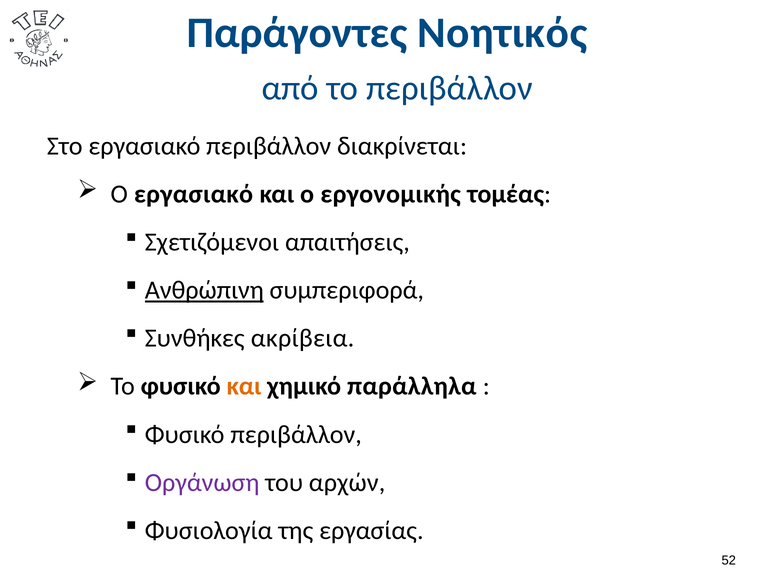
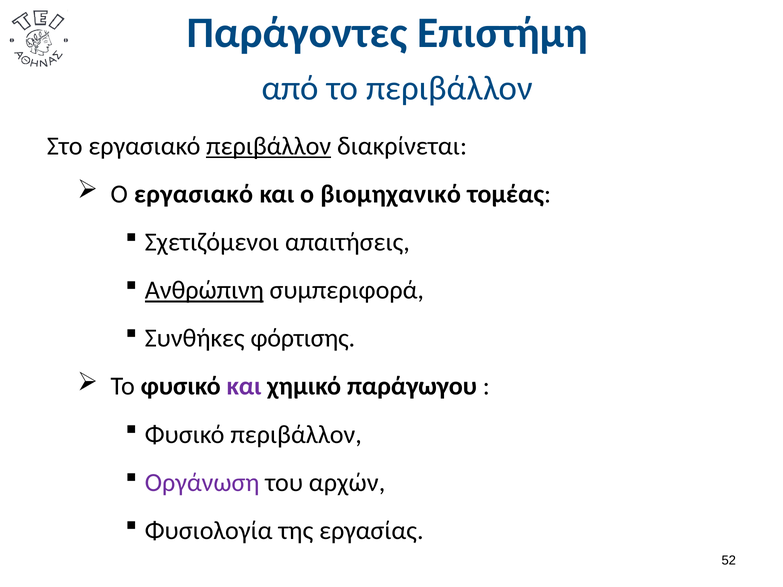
Νοητικός: Νοητικός -> Επιστήμη (502, 33)
περιβάλλον underline: none -> present (269, 146)
εργονομικής: εργονομικής -> βιομηχανικό (391, 194)
ακρίβεια: ακρίβεια -> φόρτισης (303, 338)
και colour: orange -> purple (244, 387)
παράλληλα: παράλληλα -> παράγωγου (412, 387)
